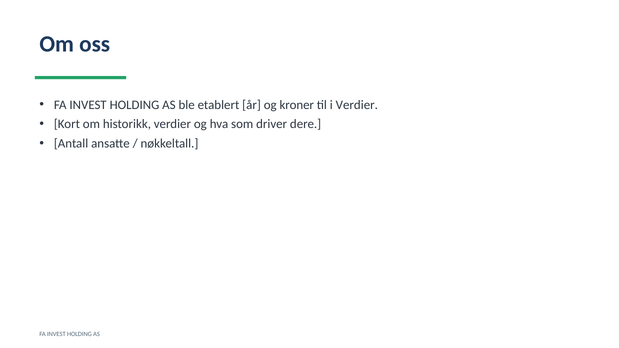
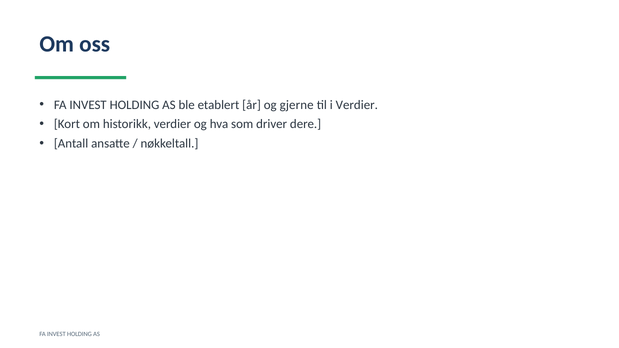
kroner: kroner -> gjerne (297, 105)
